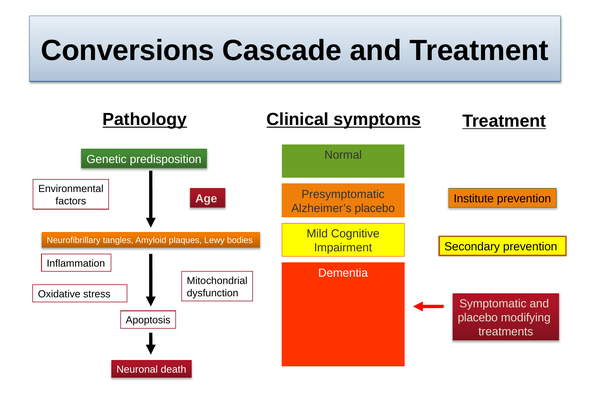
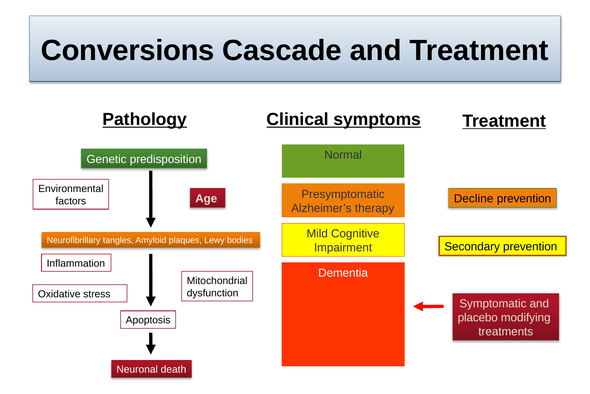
Institute: Institute -> Decline (474, 198)
Alzheimer’s placebo: placebo -> therapy (375, 208)
